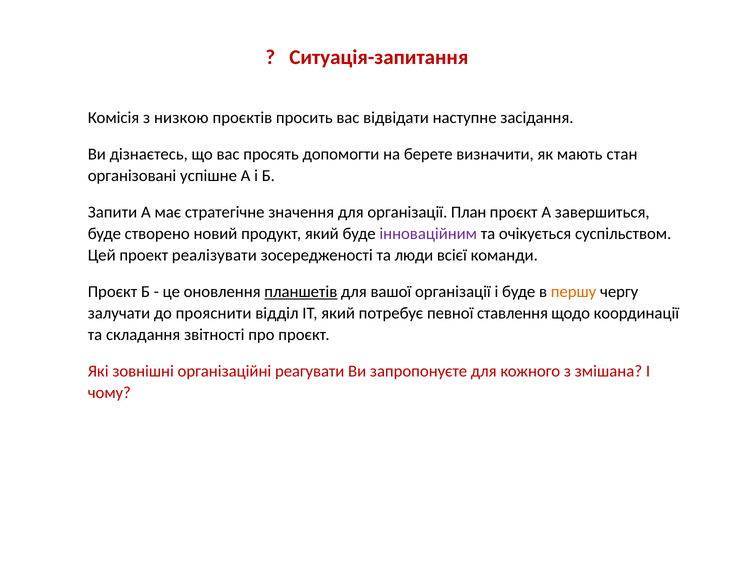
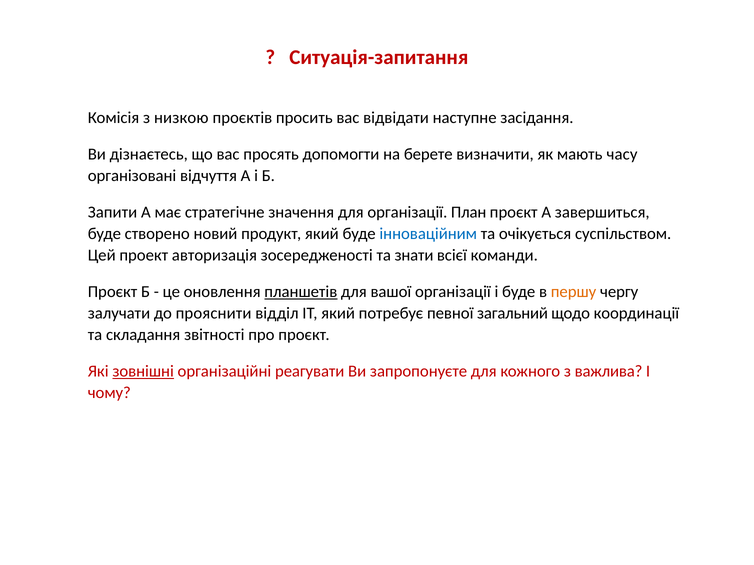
стан: стан -> часу (622, 154)
успішне: успішне -> відчуття (209, 176)
інноваційним colour: purple -> blue (428, 234)
реалізувати: реалізувати -> авторизація (214, 255)
люди: люди -> знати (414, 255)
ставлення: ставлення -> загальний (512, 314)
зовнішні underline: none -> present (143, 372)
змішана: змішана -> важлива (609, 372)
